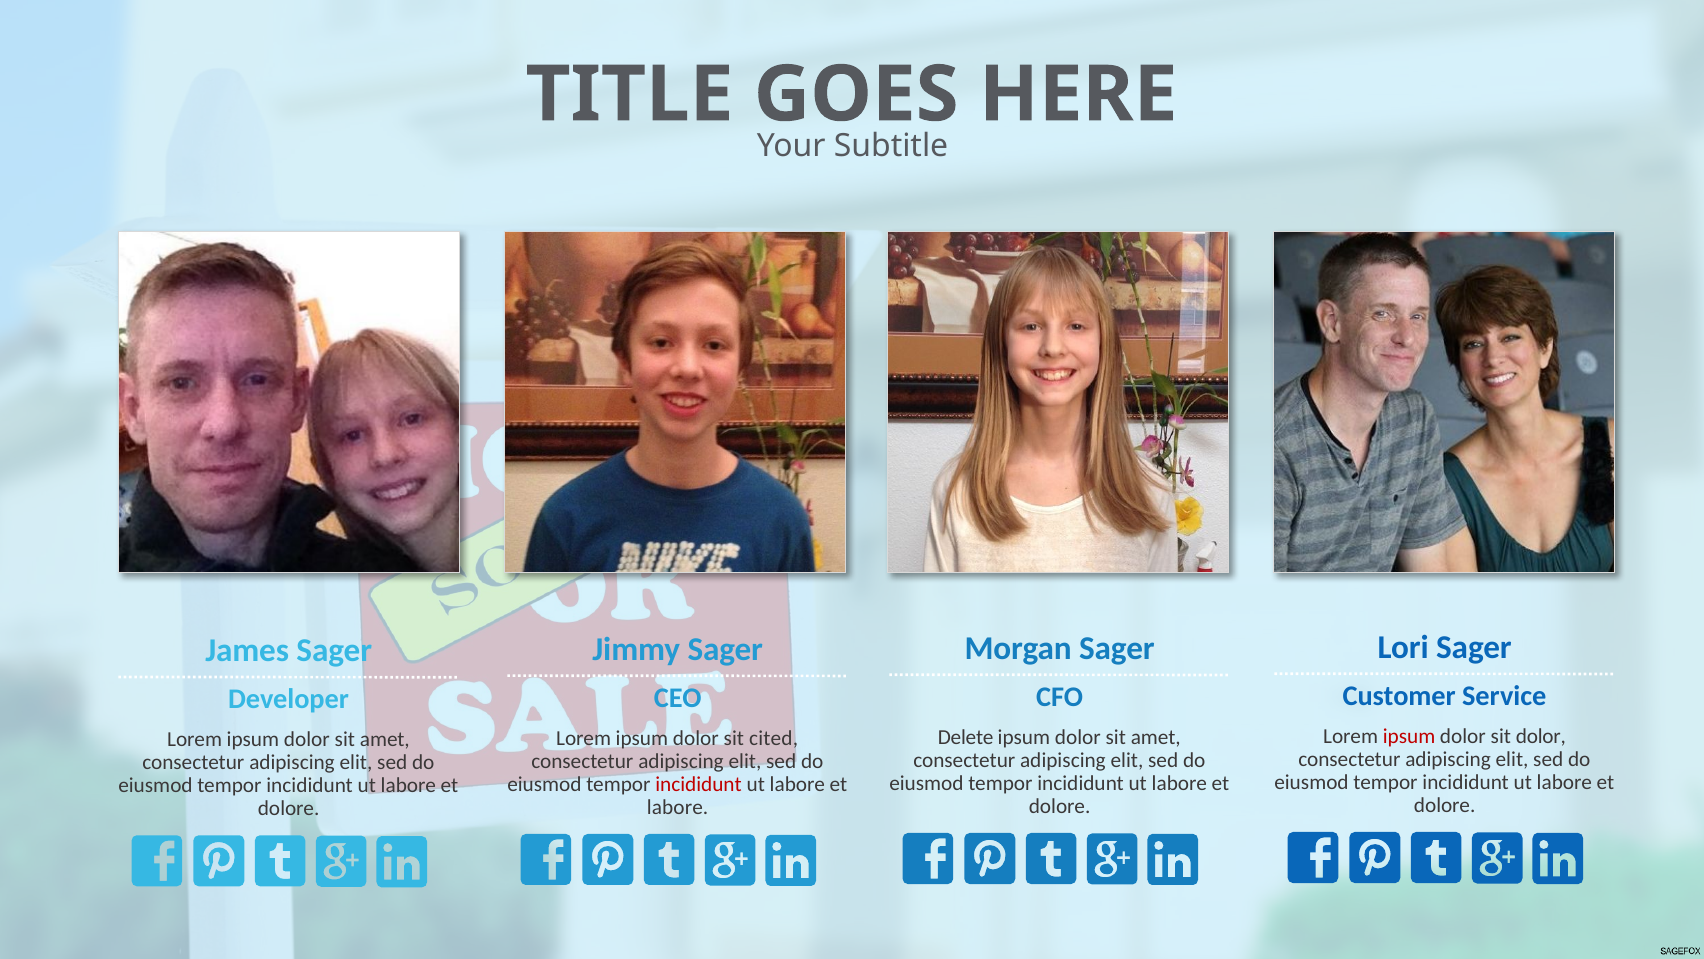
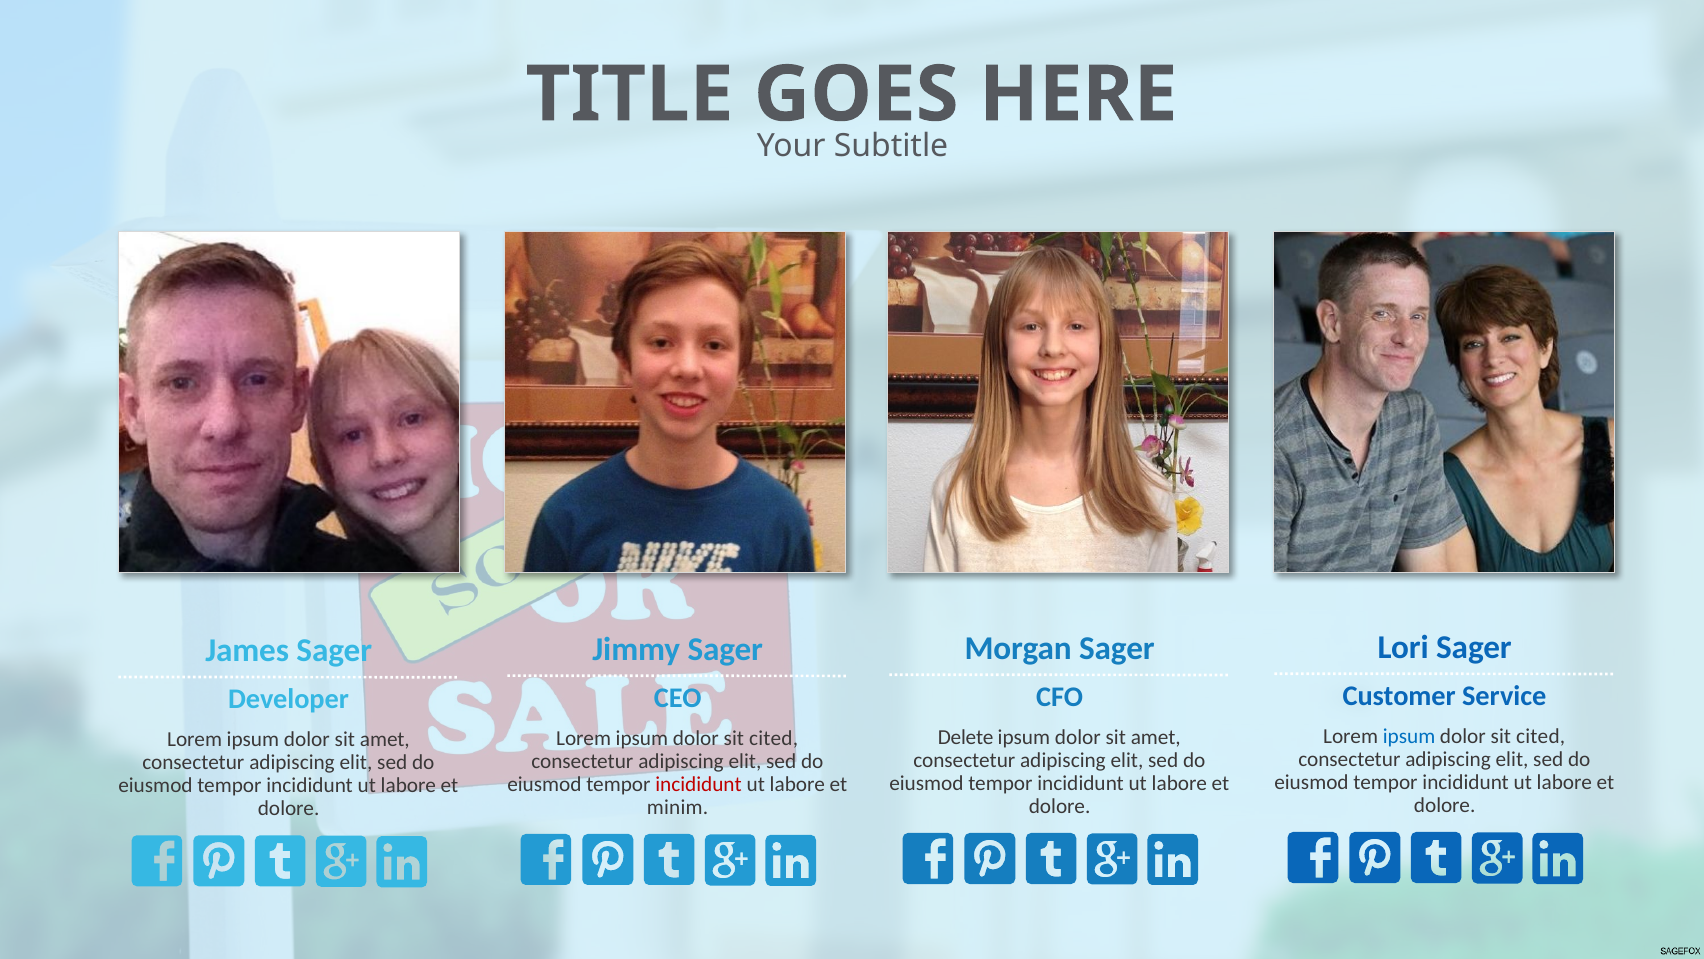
ipsum colour: red -> blue (1409, 736)
dolor: dolor -> cited (1541, 736)
labore: labore -> minim (678, 807)
